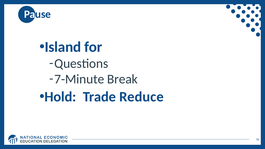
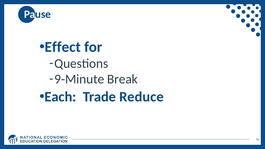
Island: Island -> Effect (63, 47)
7-Minute: 7-Minute -> 9-Minute (79, 79)
Hold: Hold -> Each (60, 97)
